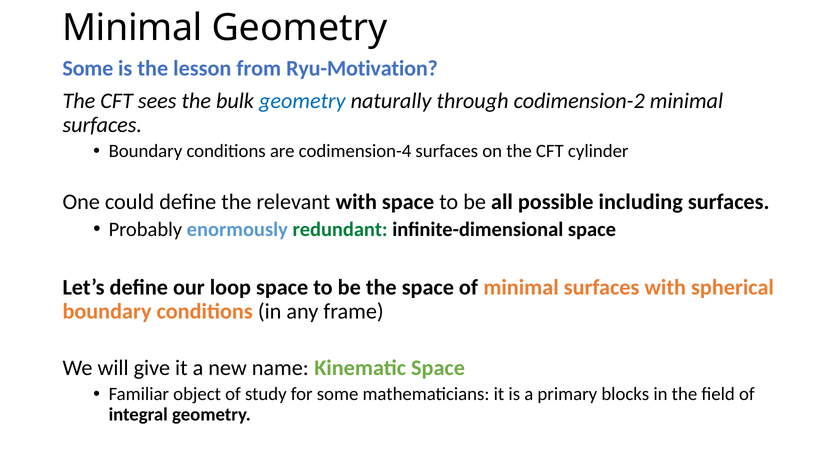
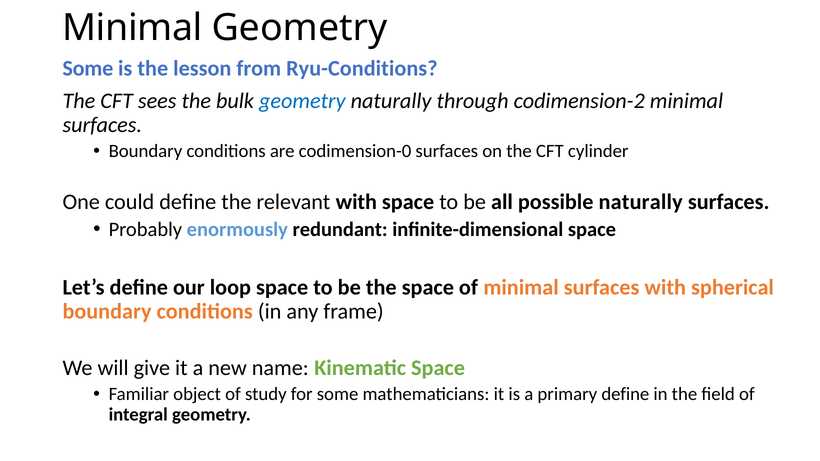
Ryu-Motivation: Ryu-Motivation -> Ryu-Conditions (362, 68)
codimension-4: codimension-4 -> codimension-0 (355, 151)
possible including: including -> naturally (641, 202)
redundant colour: green -> black (340, 229)
primary blocks: blocks -> define (625, 394)
